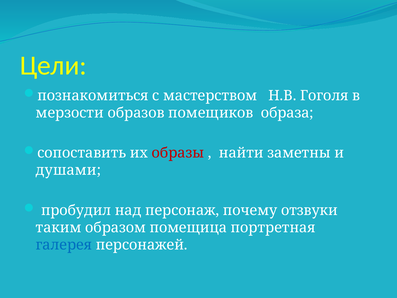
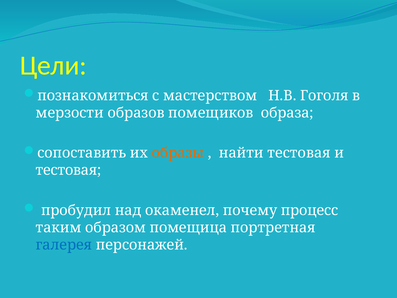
образы colour: red -> orange (178, 153)
найти заметны: заметны -> тестовая (299, 153)
душами: душами -> тестовая (68, 170)
персонаж: персонаж -> окаменел (182, 210)
отзвуки: отзвуки -> процесс (309, 210)
